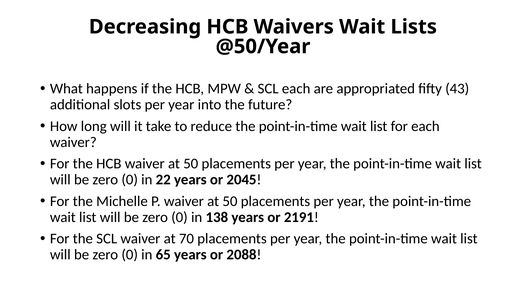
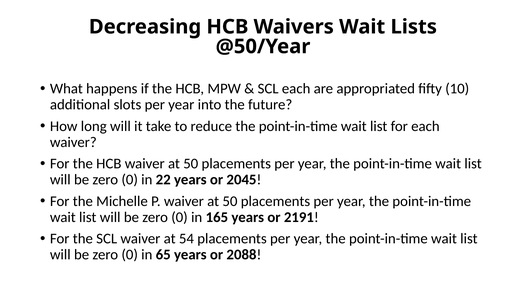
43: 43 -> 10 (457, 89)
138: 138 -> 165 (217, 217)
70: 70 -> 54 (186, 239)
